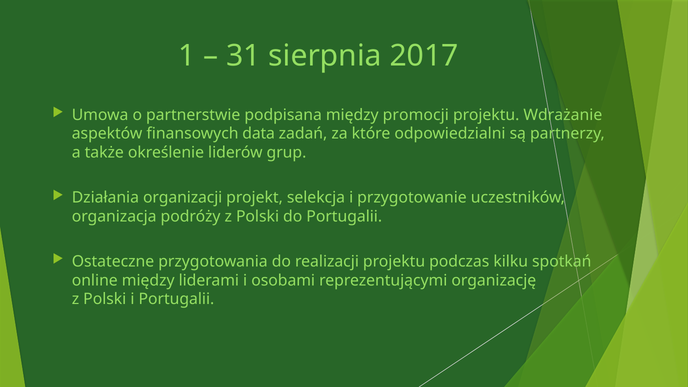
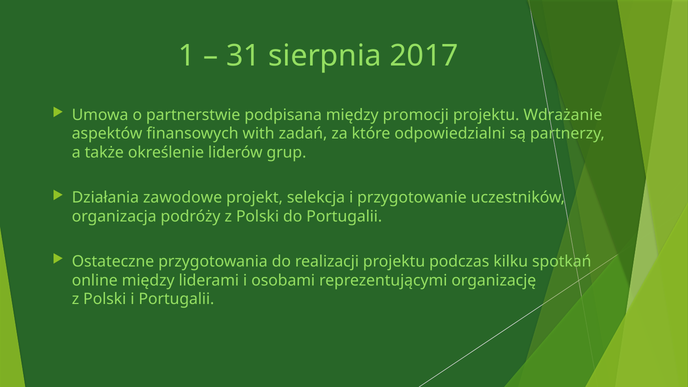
data: data -> with (259, 134)
organizacji: organizacji -> zawodowe (183, 198)
